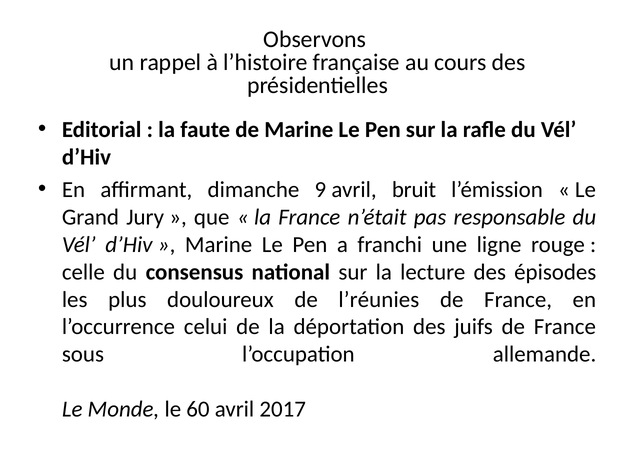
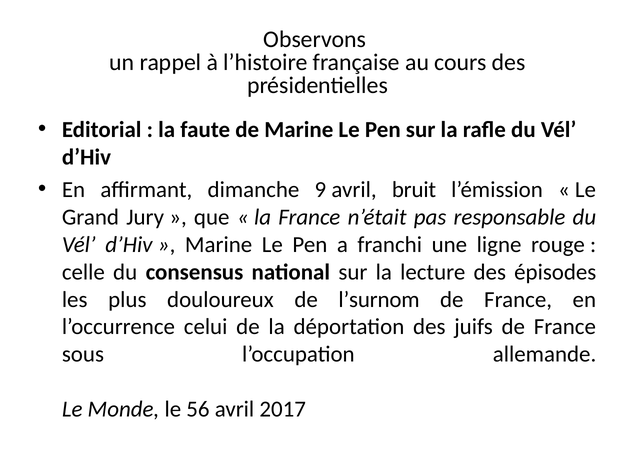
l’réunies: l’réunies -> l’surnom (379, 300)
60: 60 -> 56 (198, 410)
